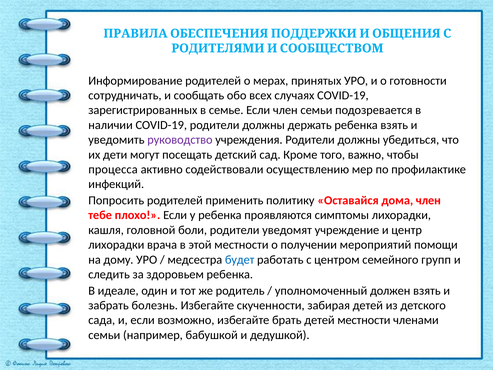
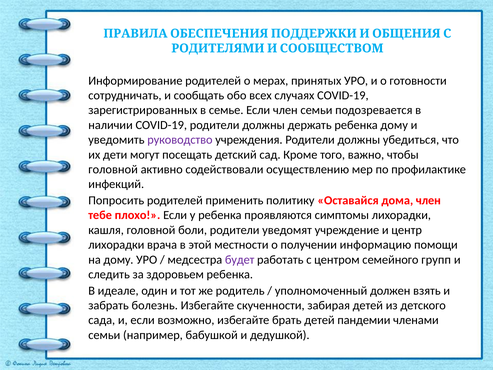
ребенка взять: взять -> дому (394, 125)
процесса: процесса -> головной (113, 169)
мероприятий: мероприятий -> информацию (375, 245)
будет colour: blue -> purple (240, 259)
детей местности: местности -> пандемии (364, 320)
